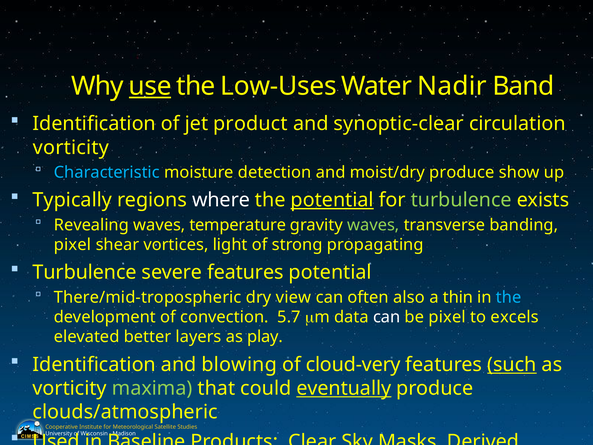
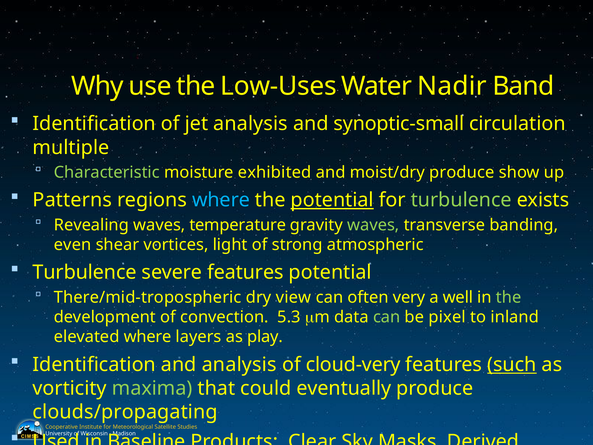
use underline: present -> none (150, 86)
jet product: product -> analysis (251, 124)
synoptic-clear: synoptic-clear -> synoptic-small (399, 124)
vorticity: vorticity -> multiple (71, 147)
Characteristic colour: light blue -> light green (107, 172)
detection: detection -> exhibited (275, 172)
Typically: Typically -> Patterns (72, 200)
where colour: white -> light blue (221, 200)
pixel: pixel -> even (73, 245)
propagating: propagating -> atmospheric (375, 245)
also: also -> very (409, 297)
thin: thin -> well (458, 297)
the colour: light blue -> light green (509, 297)
5.7: 5.7 -> 5.3 (289, 317)
can colour: white -> light green (387, 317)
excels: excels -> inland (515, 317)
elevated better: better -> where (148, 337)
and blowing: blowing -> analysis (239, 364)
eventually underline: present -> none (344, 388)
clouds/atmospheric: clouds/atmospheric -> clouds/propagating (125, 412)
